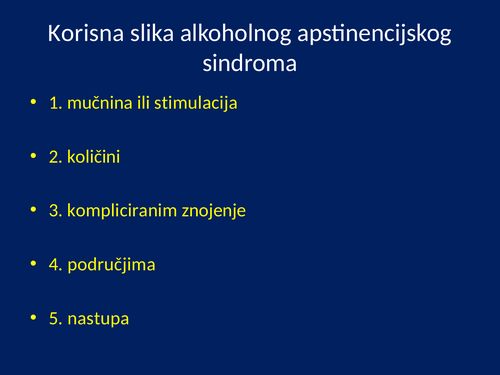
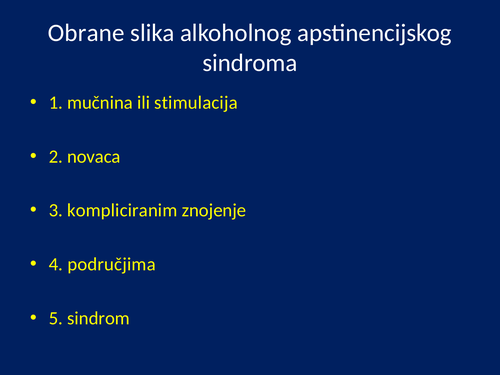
Korisna: Korisna -> Obrane (86, 33)
količini: količini -> novaca (94, 157)
nastupa: nastupa -> sindrom (99, 318)
